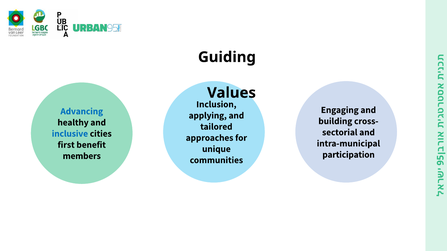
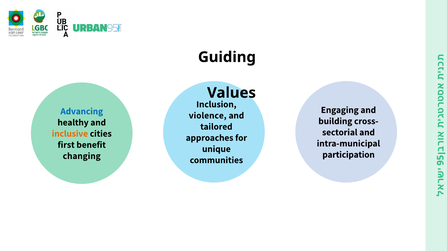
applying: applying -> violence (208, 116)
inclusive colour: blue -> orange (70, 134)
members: members -> changing (82, 156)
